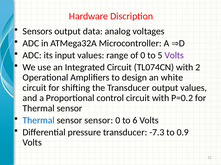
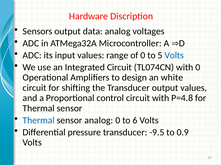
Volts colour: purple -> blue (174, 56)
with 2: 2 -> 0 (198, 68)
P=0.2: P=0.2 -> P=4.8 (182, 98)
sensor sensor: sensor -> analog (99, 121)
-7.3: -7.3 -> -9.5 (157, 133)
